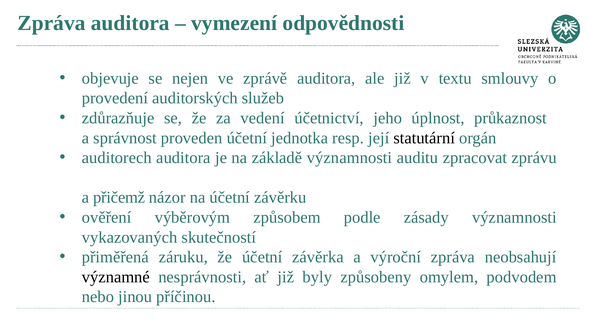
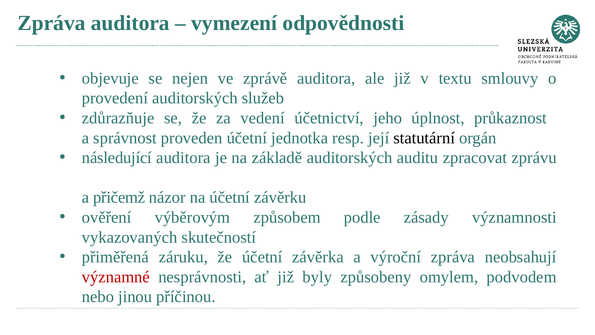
auditorech: auditorech -> následující (117, 158)
základě významnosti: významnosti -> auditorských (350, 158)
významné colour: black -> red (116, 277)
